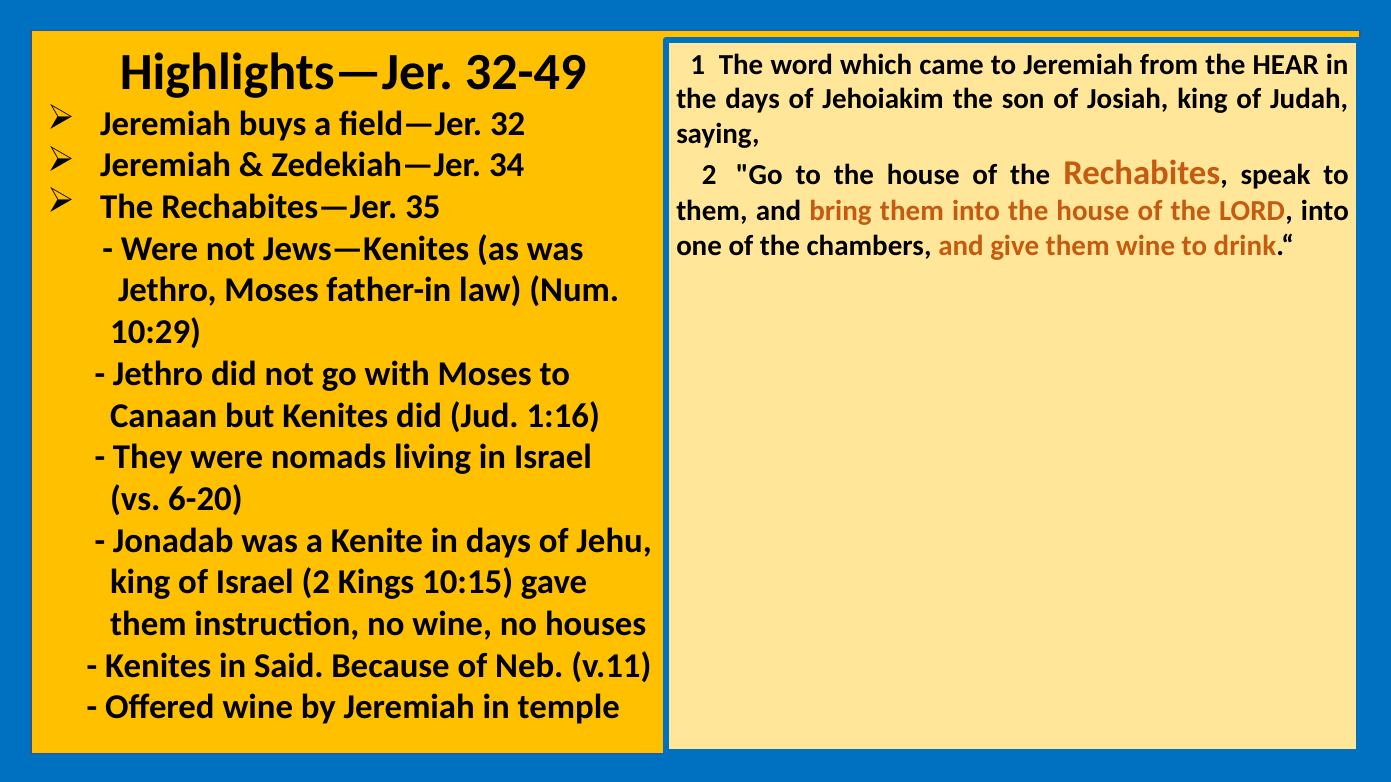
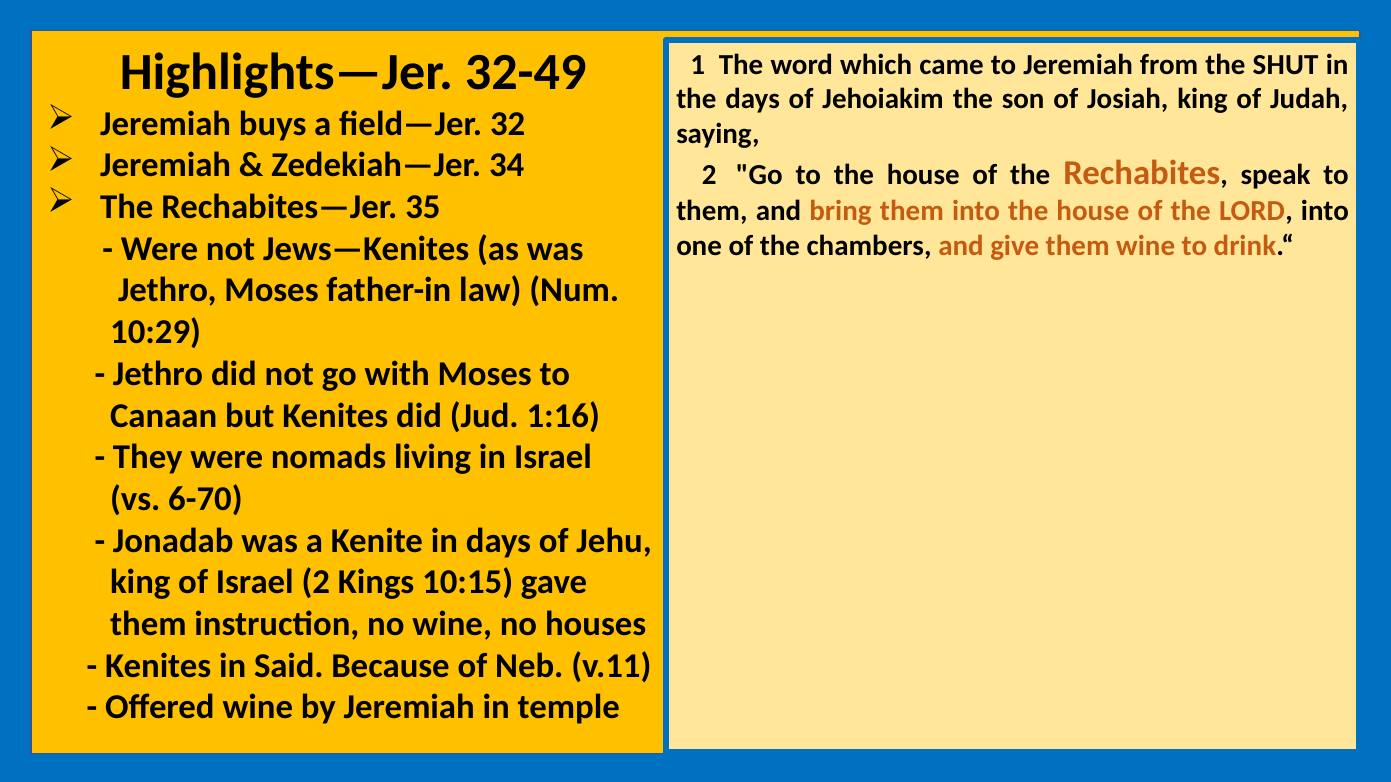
HEAR: HEAR -> SHUT (1286, 65)
6-20: 6-20 -> 6-70 (205, 499)
